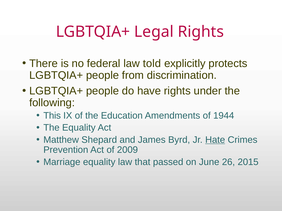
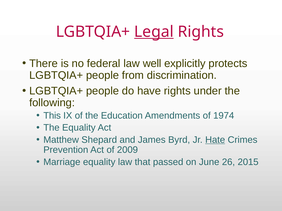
Legal underline: none -> present (154, 32)
told: told -> well (152, 64)
1944: 1944 -> 1974 (224, 116)
